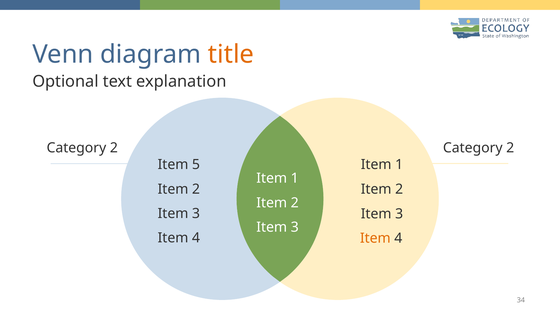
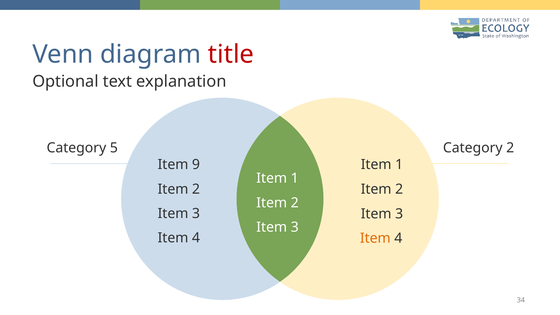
title colour: orange -> red (231, 54)
2: 2 -> 5 (114, 148)
5: 5 -> 9 (196, 165)
